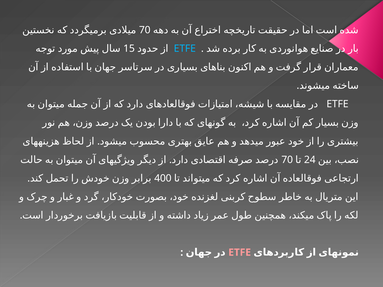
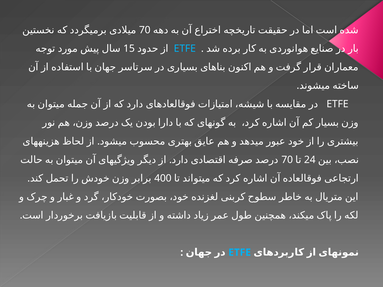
ETFE colour: pink -> light blue (240, 253)
